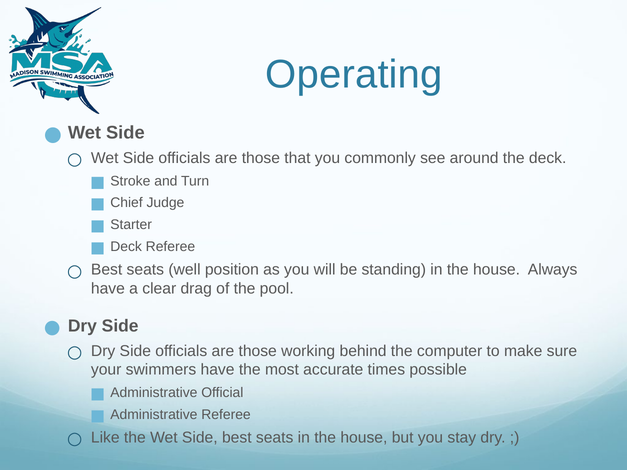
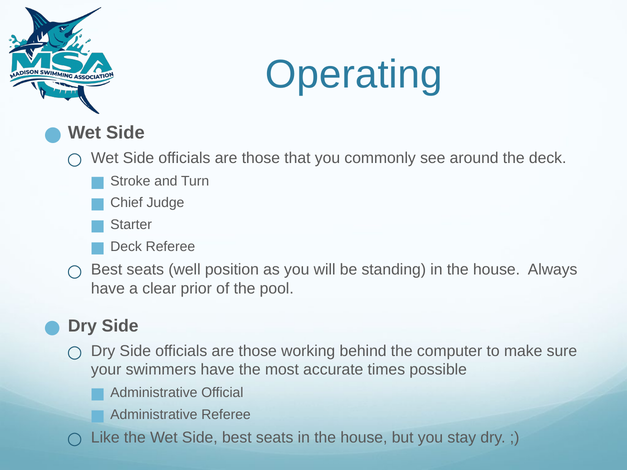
drag: drag -> prior (196, 289)
